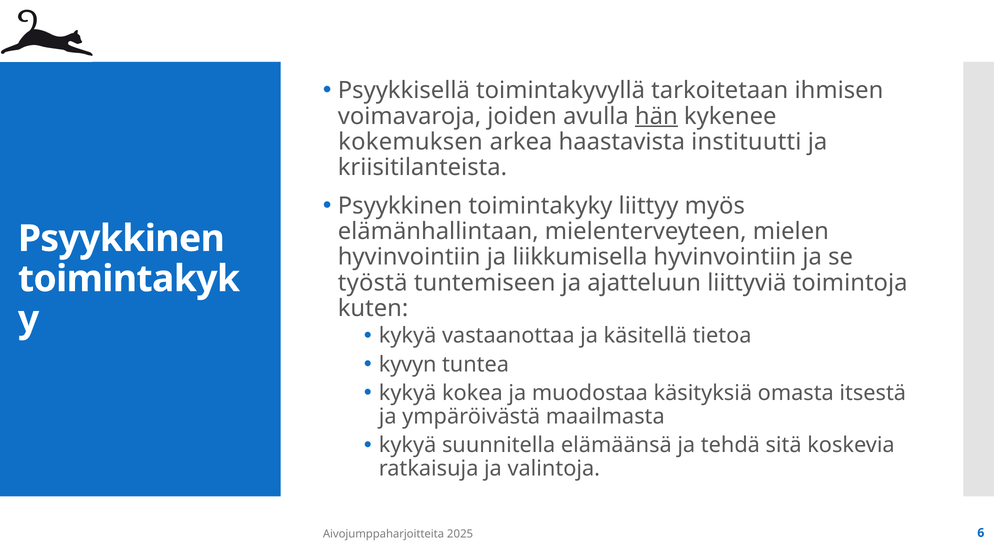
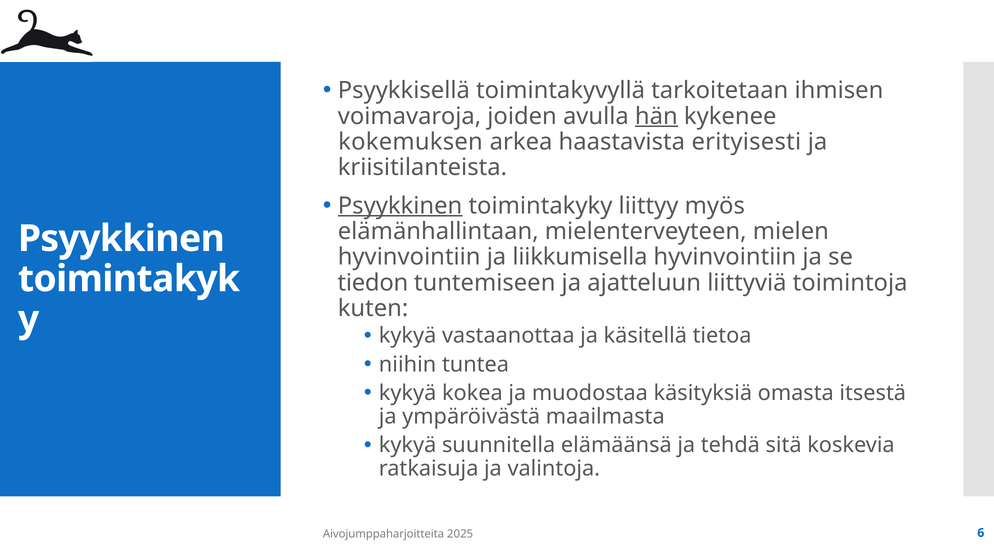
instituutti: instituutti -> erityisesti (746, 142)
Psyykkinen underline: none -> present (400, 206)
työstä: työstä -> tiedon (373, 283)
kyvyn: kyvyn -> niihin (408, 364)
